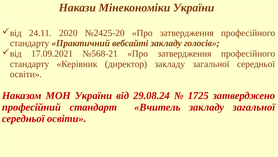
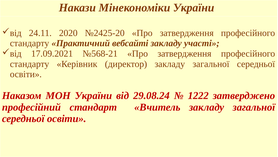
голосів: голосів -> участі (202, 43)
1725: 1725 -> 1222 (198, 95)
